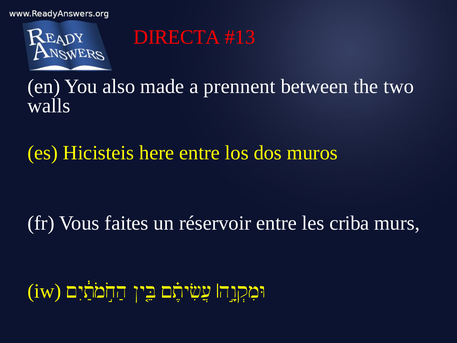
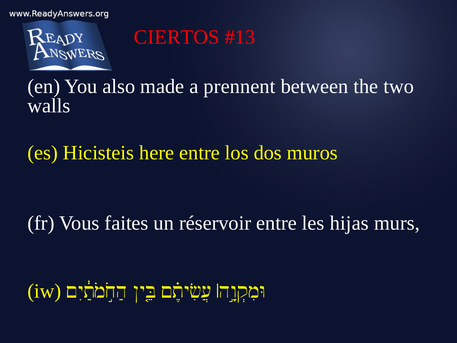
DIRECTA: DIRECTA -> CIERTOS (177, 37)
criba: criba -> hijas (349, 223)
